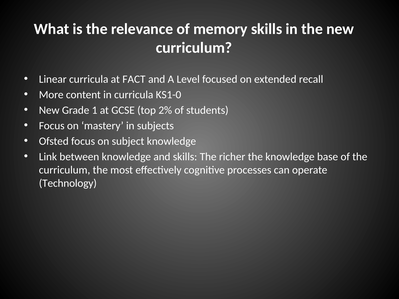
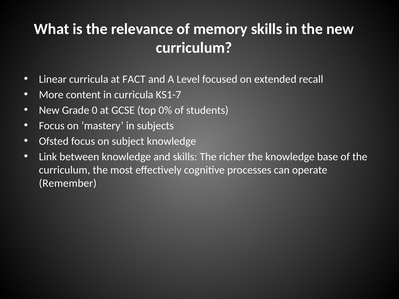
KS1-0: KS1-0 -> KS1-7 (169, 95)
1: 1 -> 0 (95, 110)
2%: 2% -> 0% (165, 110)
Technology: Technology -> Remember (68, 183)
